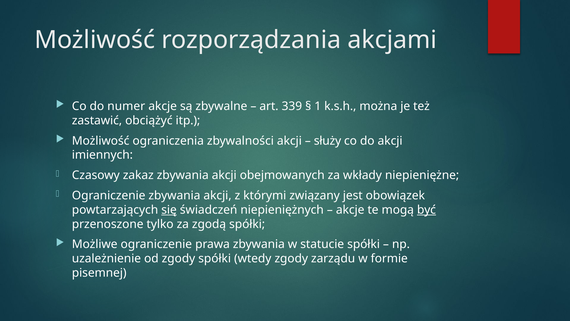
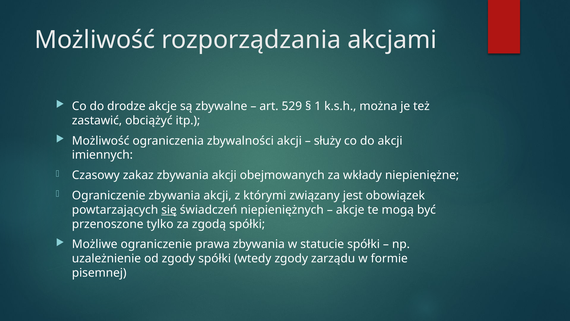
numer: numer -> drodze (126, 106)
339: 339 -> 529 (292, 106)
być underline: present -> none (427, 210)
